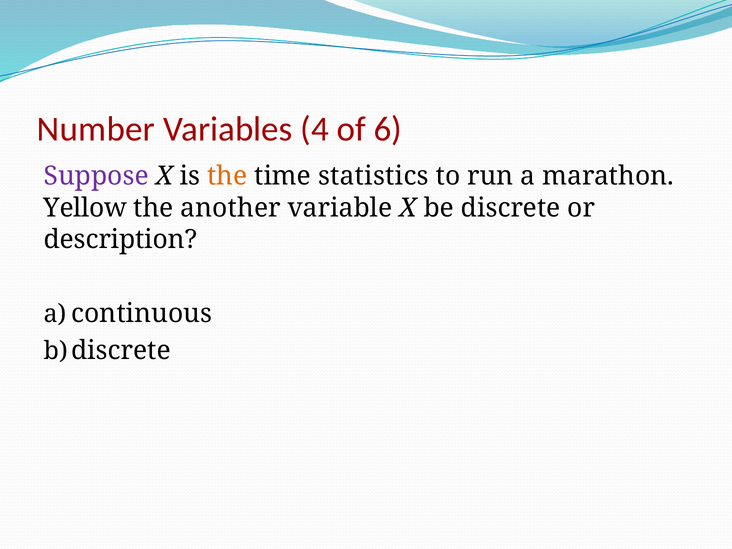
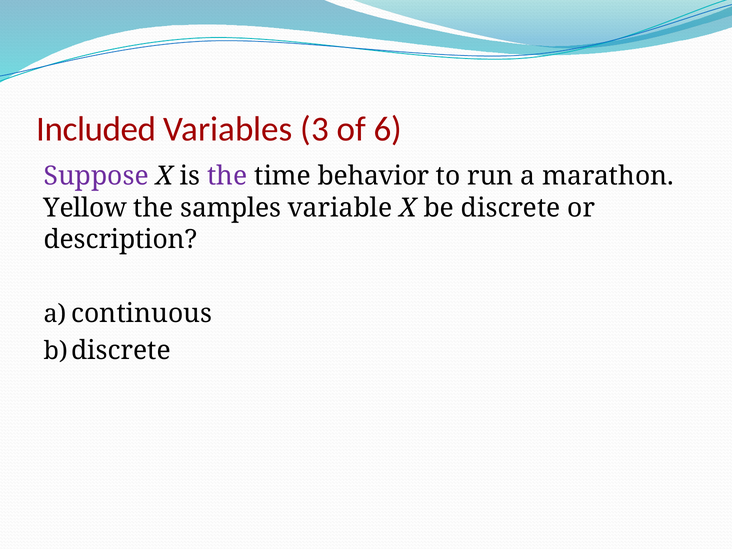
Number: Number -> Included (96, 129)
4: 4 -> 3 (315, 129)
the colour: orange -> purple (227, 176)
statistics: statistics -> behavior (374, 176)
another: another -> samples (231, 208)
